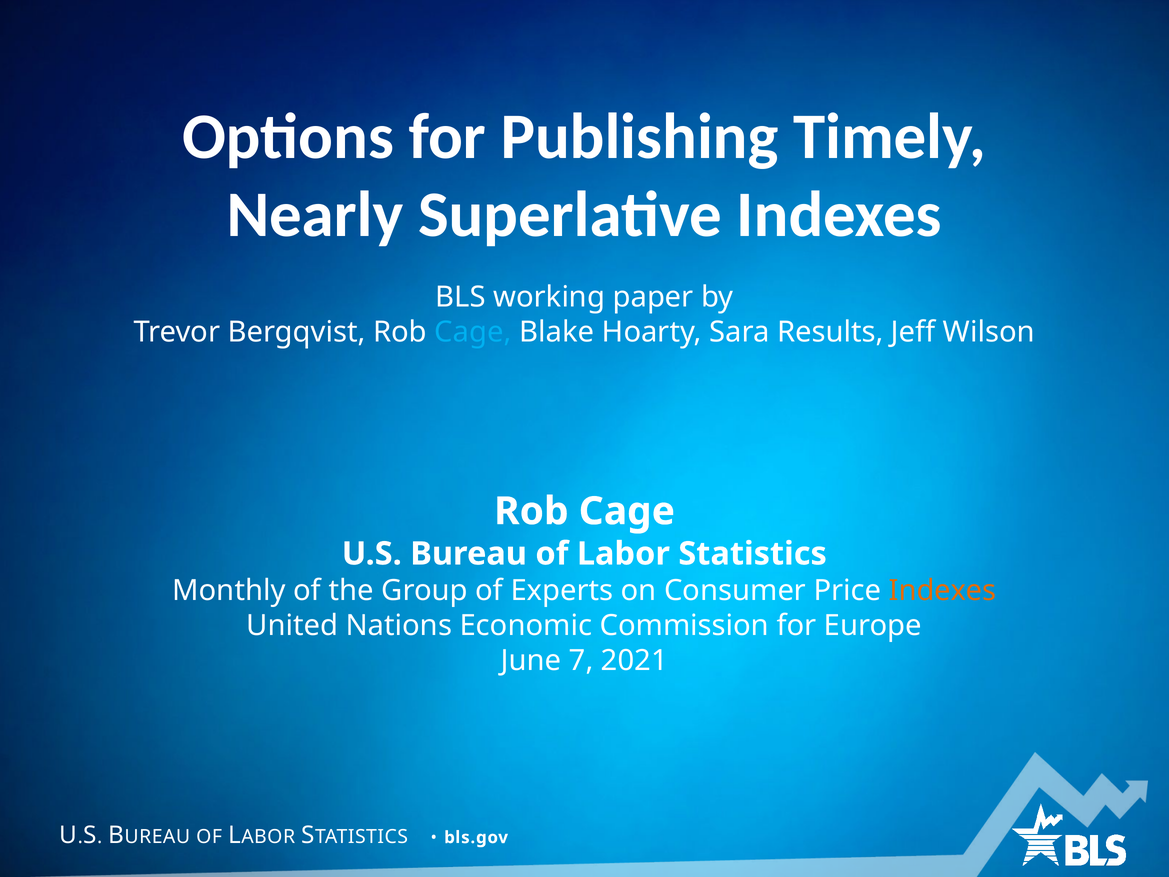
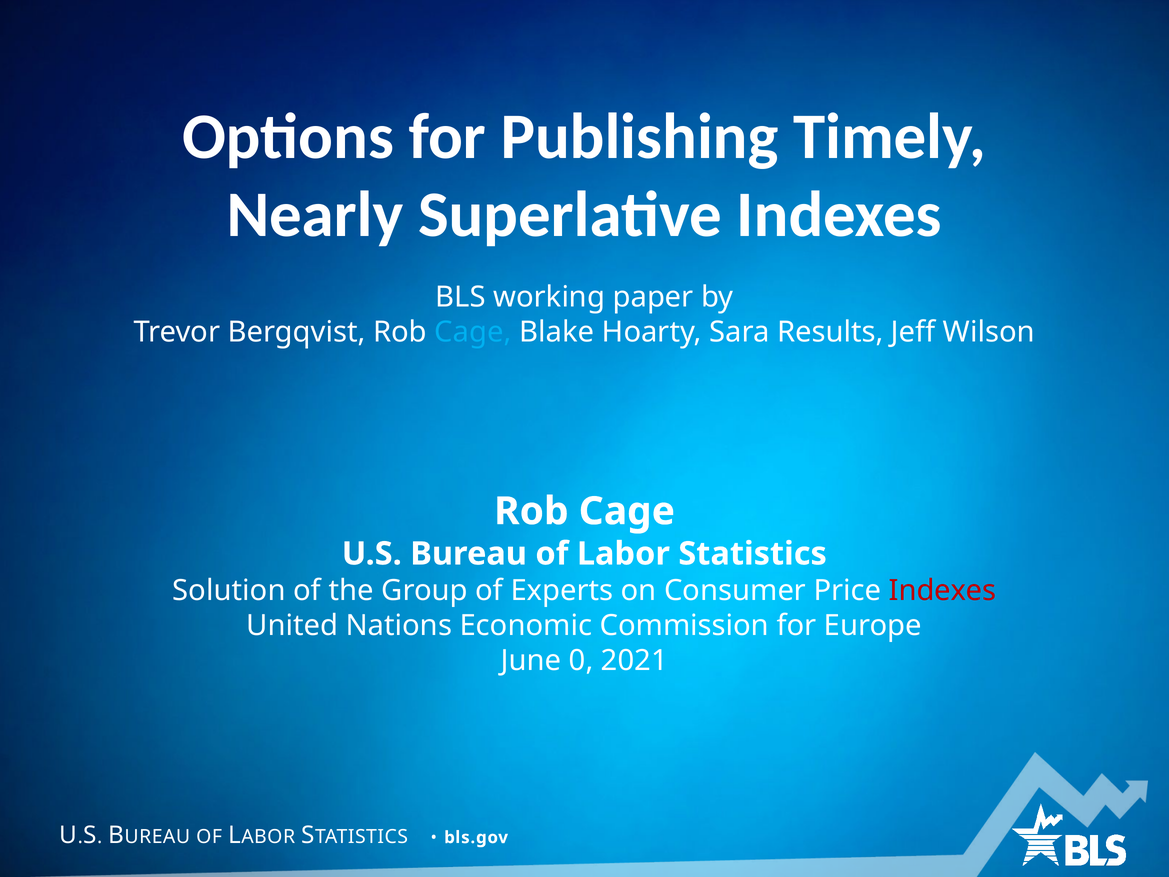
Monthly: Monthly -> Solution (229, 590)
Indexes colour: orange -> red (943, 590)
7: 7 -> 0 (581, 661)
